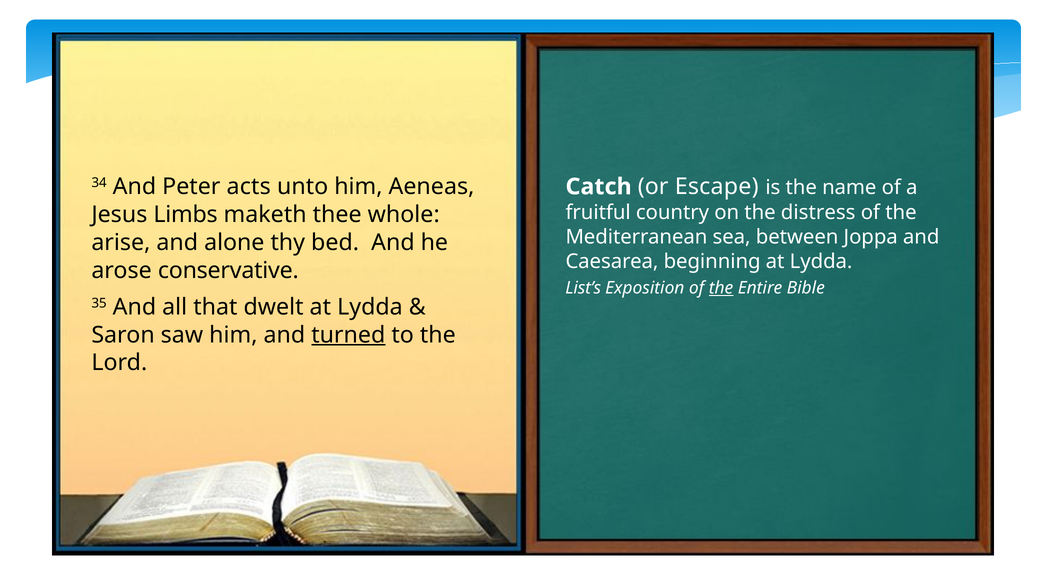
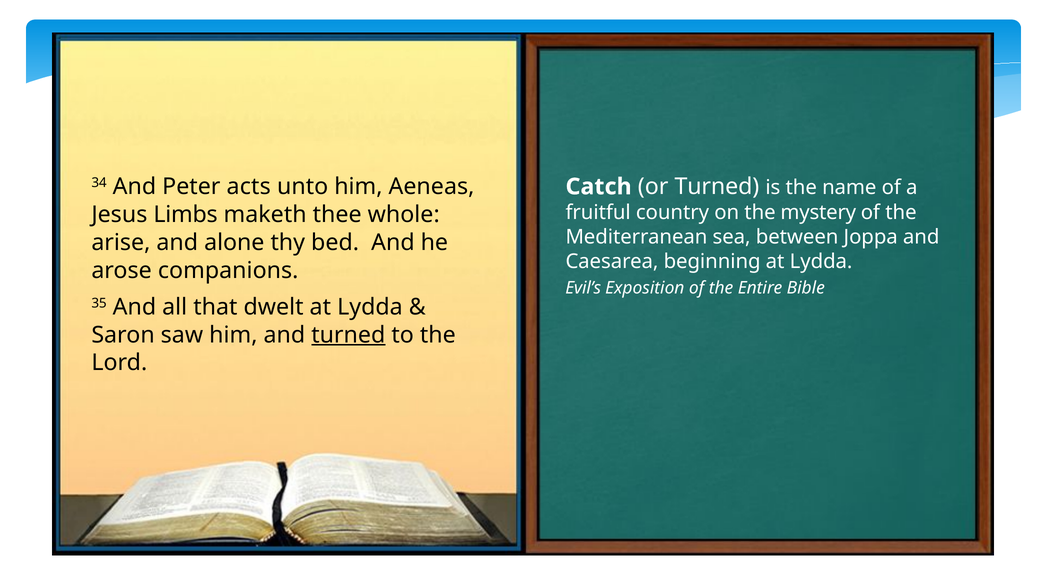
or Escape: Escape -> Turned (717, 187)
distress: distress -> mystery (818, 213)
conservative: conservative -> companions (228, 271)
List’s: List’s -> Evil’s (583, 288)
the underline: present -> none (721, 288)
